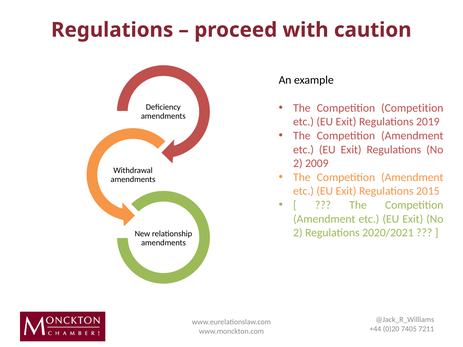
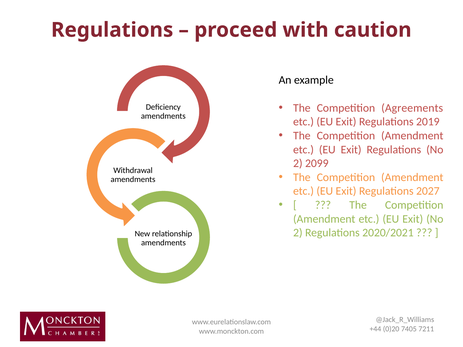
Competition Competition: Competition -> Agreements (412, 108)
2009: 2009 -> 2099 (317, 164)
2015: 2015 -> 2027 (428, 191)
